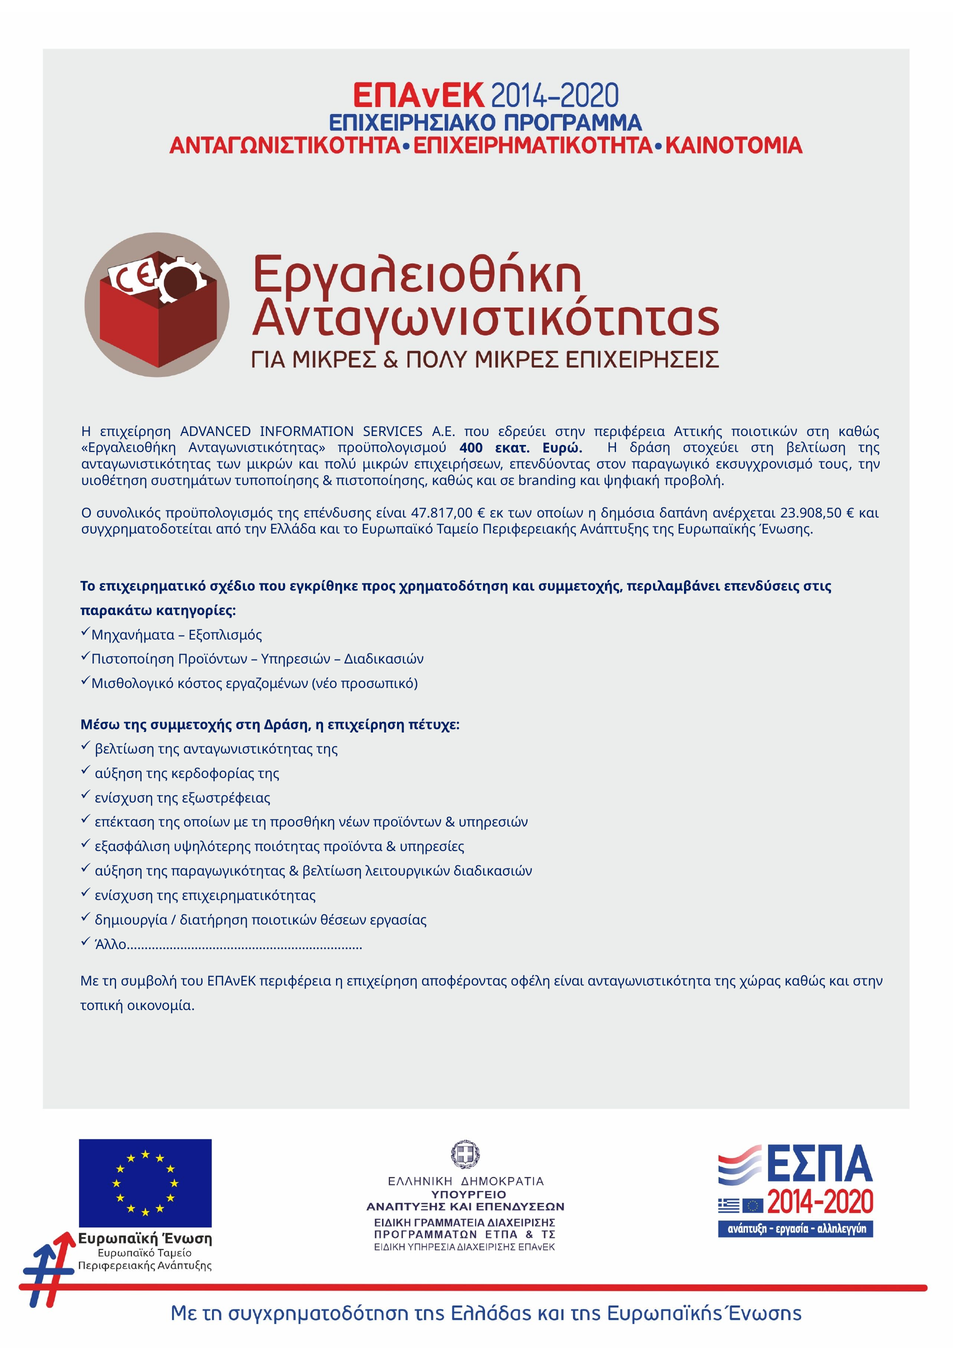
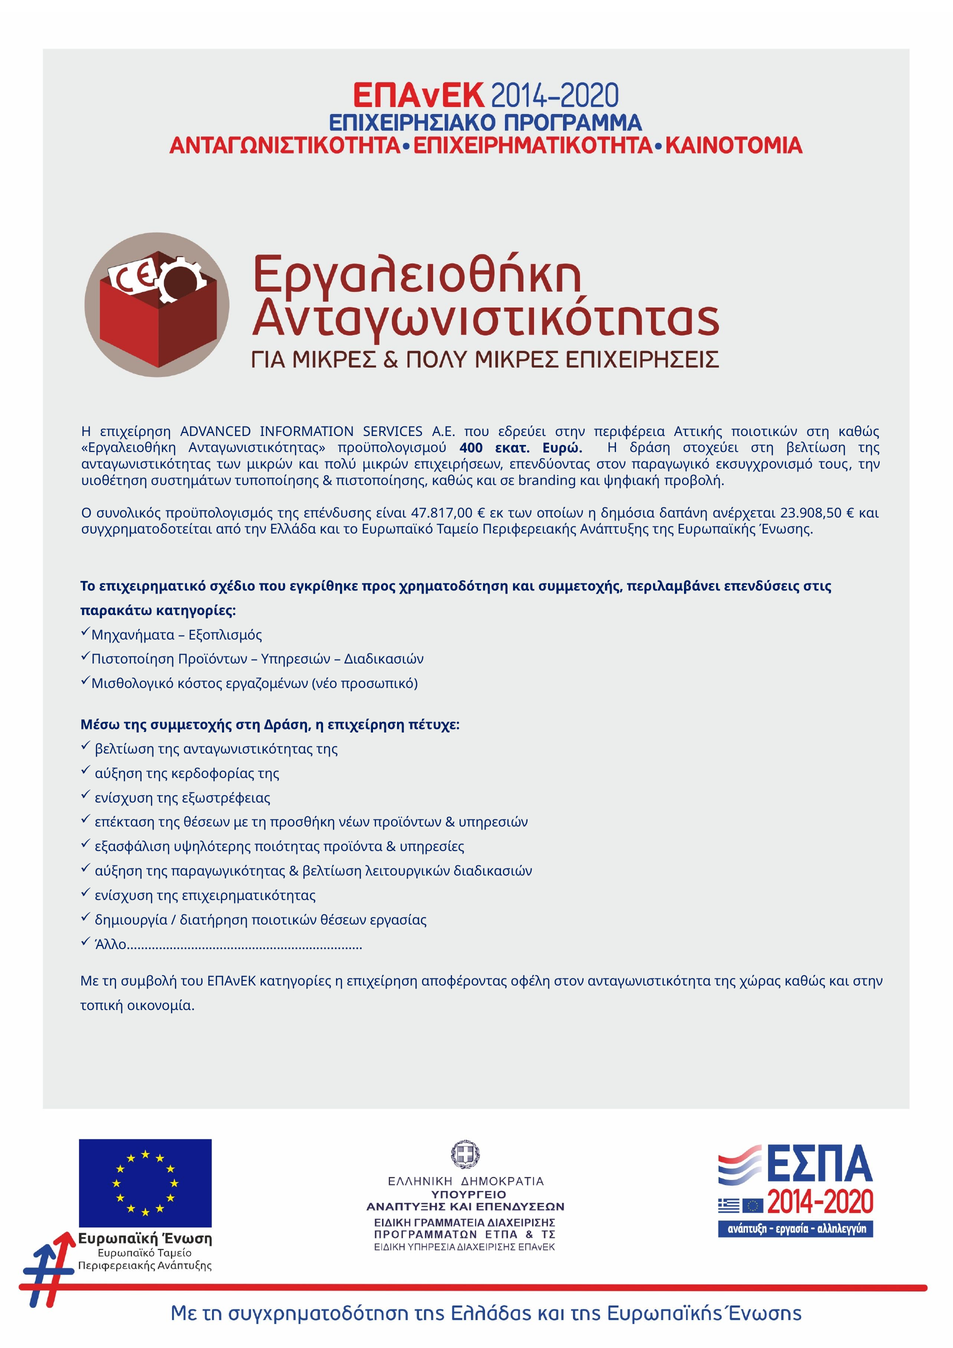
της οποίων: οποίων -> θέσεων (207, 822)
ΕΠΑνΕΚ περιφέρεια: περιφέρεια -> κατηγορίες (295, 981)
οφέλη είναι: είναι -> στον (569, 981)
